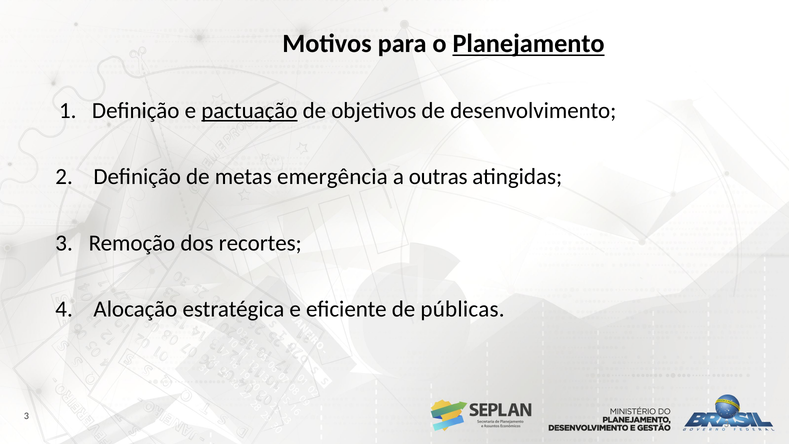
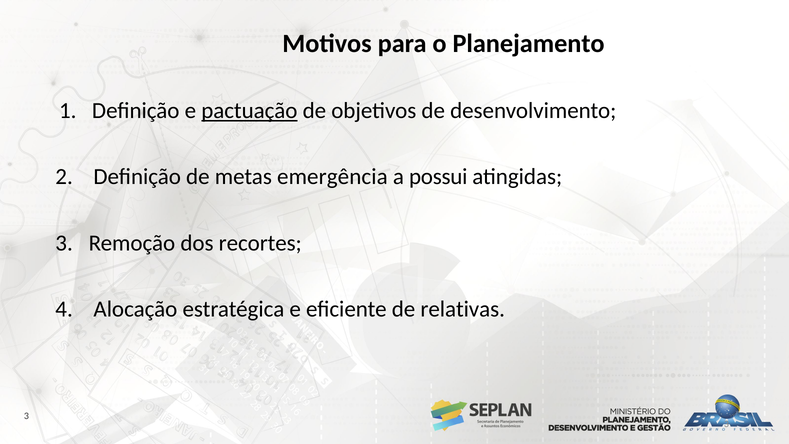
Planejamento underline: present -> none (529, 44)
outras: outras -> possui (438, 177)
públicas: públicas -> relativas (463, 309)
